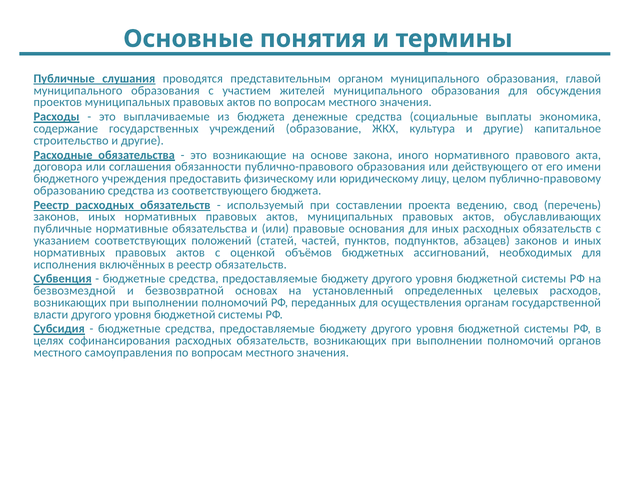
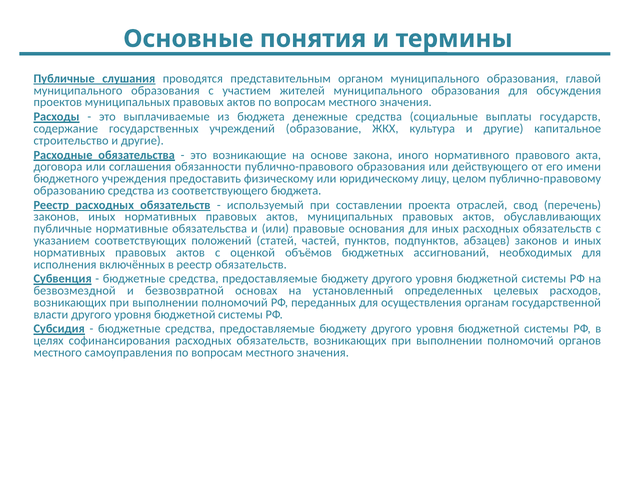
экономика: экономика -> государств (570, 117)
ведению: ведению -> отраслей (482, 205)
